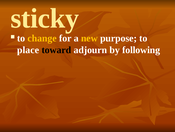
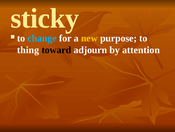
change colour: yellow -> light blue (42, 38)
place: place -> thing (28, 50)
following: following -> attention (141, 50)
